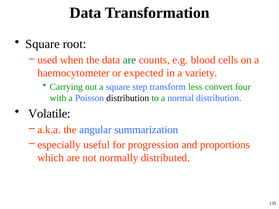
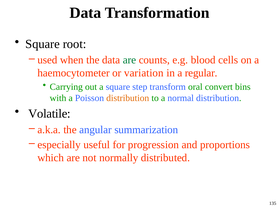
expected: expected -> variation (144, 73)
variety: variety -> regular (201, 73)
less: less -> oral (195, 87)
four: four -> bins (243, 87)
distribution colour: black -> orange (128, 98)
